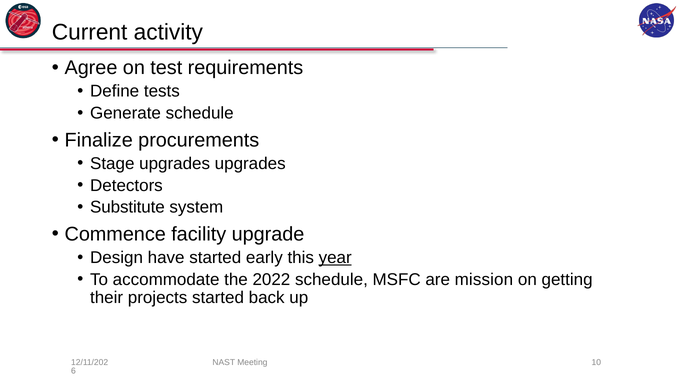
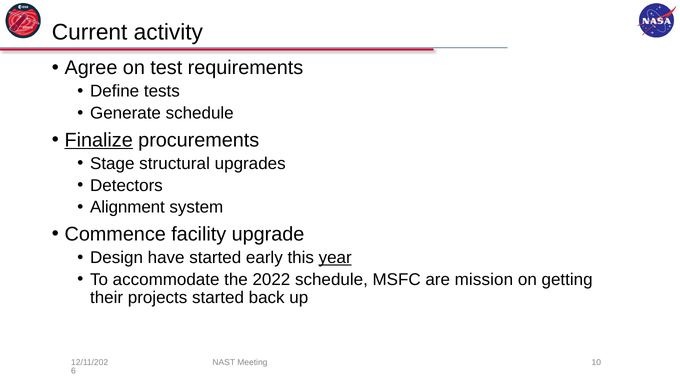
Finalize underline: none -> present (99, 140)
Stage upgrades: upgrades -> structural (175, 164)
Substitute: Substitute -> Alignment (127, 208)
